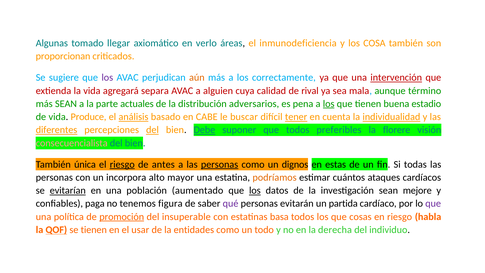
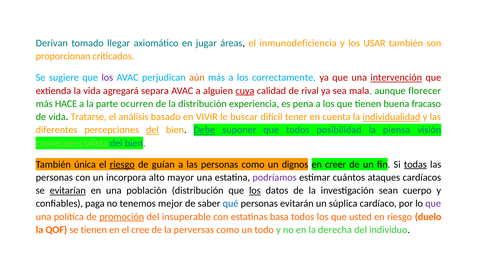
Algunas: Algunas -> Derivan (52, 43)
verlo: verlo -> jugar (206, 43)
COSA: COSA -> USAR (374, 43)
cuya underline: none -> present (245, 91)
término: término -> florecer (425, 91)
más SEAN: SEAN -> HACE (66, 104)
actuales: actuales -> ocurren (137, 104)
adversarios: adversarios -> experiencia (254, 104)
los underline: present -> none (329, 104)
estadio: estadio -> fracaso (426, 104)
Produce: Produce -> Tratarse (89, 117)
análisis underline: present -> none (134, 117)
CABE: CABE -> VIVIR (207, 117)
tener underline: present -> none (296, 117)
diferentes underline: present -> none (57, 130)
preferibles: preferibles -> posibilidad (339, 130)
florere: florere -> piensa (397, 130)
consecuencialista colour: pink -> light green (72, 143)
antes: antes -> guían (163, 164)
personas underline: present -> none (220, 164)
estas: estas -> creer (336, 164)
todas underline: none -> present (415, 164)
podríamos colour: orange -> purple (275, 177)
población aumentado: aumentado -> distribución (198, 190)
mejore: mejore -> cuerpo (417, 190)
figura: figura -> mejor (170, 203)
qué colour: purple -> blue (231, 203)
partida: partida -> súplica (343, 203)
cosas: cosas -> usted (360, 217)
habla: habla -> duelo (428, 217)
QOF underline: present -> none (56, 230)
usar: usar -> cree (140, 230)
entidades: entidades -> perversas (194, 230)
